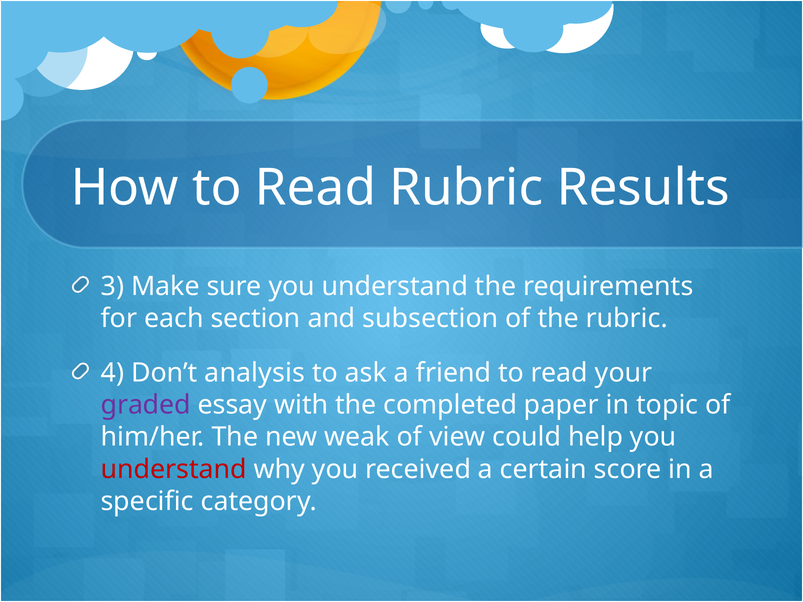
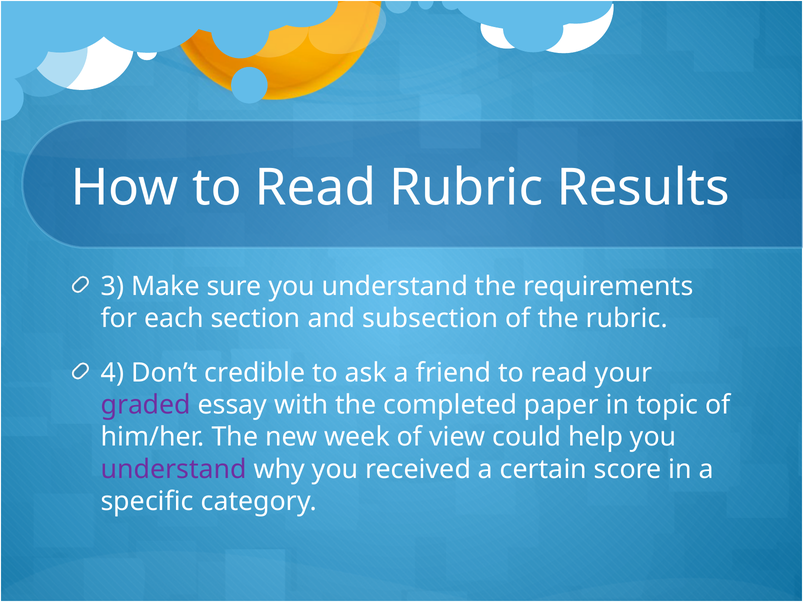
analysis: analysis -> credible (255, 373)
weak: weak -> week (357, 437)
understand colour: red -> purple (174, 469)
